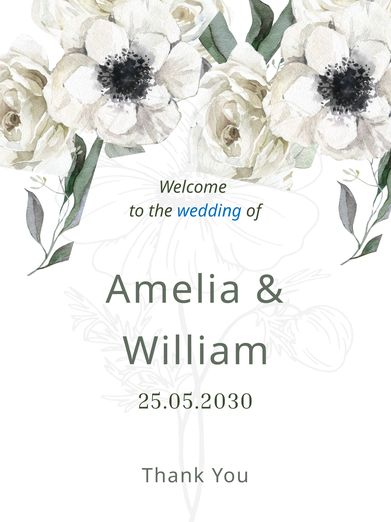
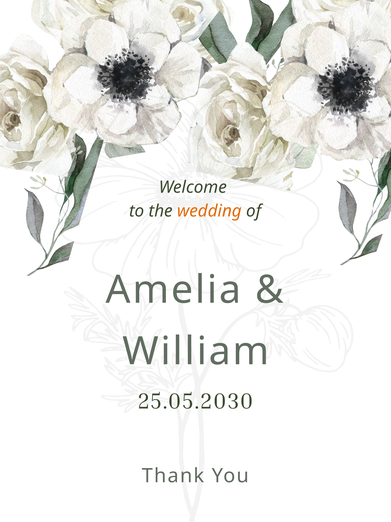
wedding colour: blue -> orange (209, 211)
